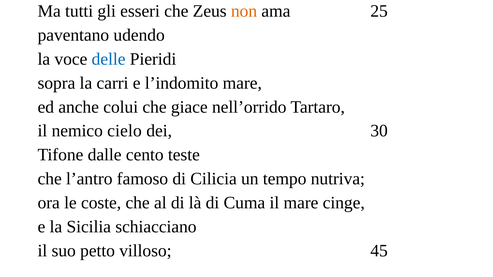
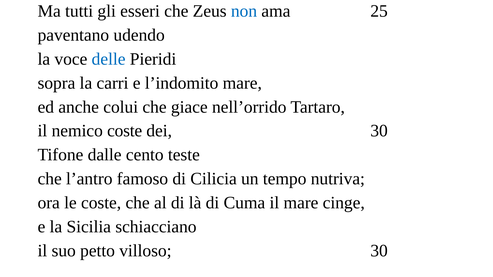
non colour: orange -> blue (244, 11)
nemico cielo: cielo -> coste (125, 131)
villoso 45: 45 -> 30 (379, 251)
